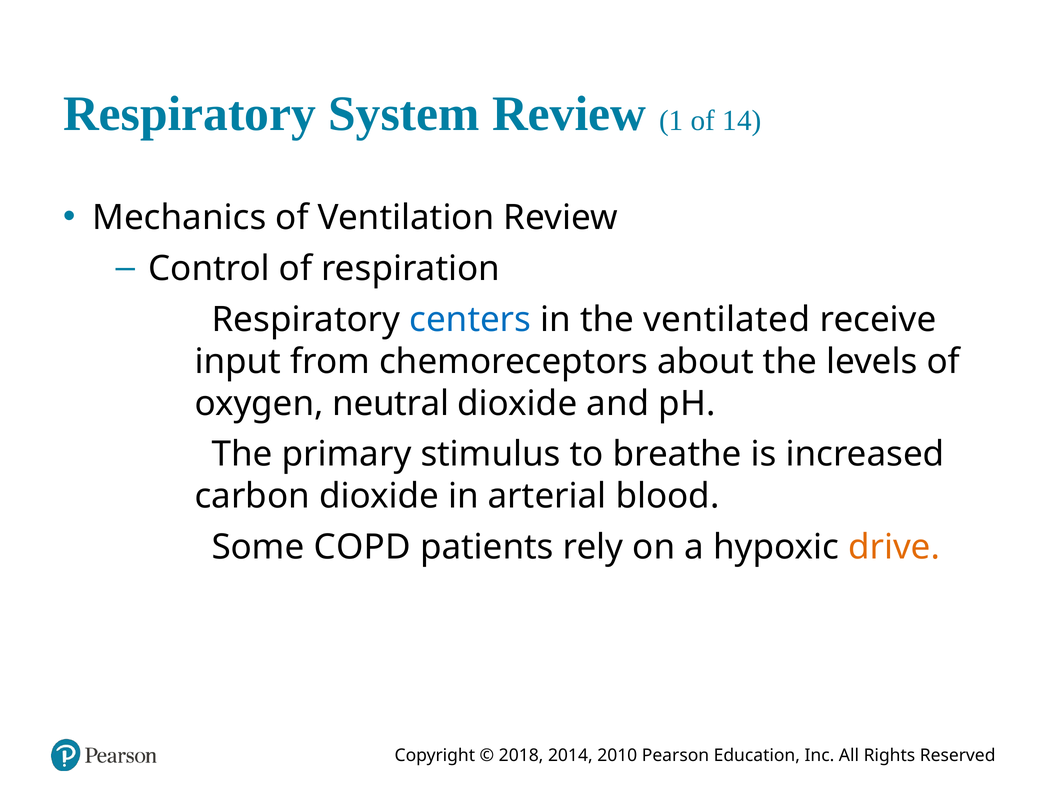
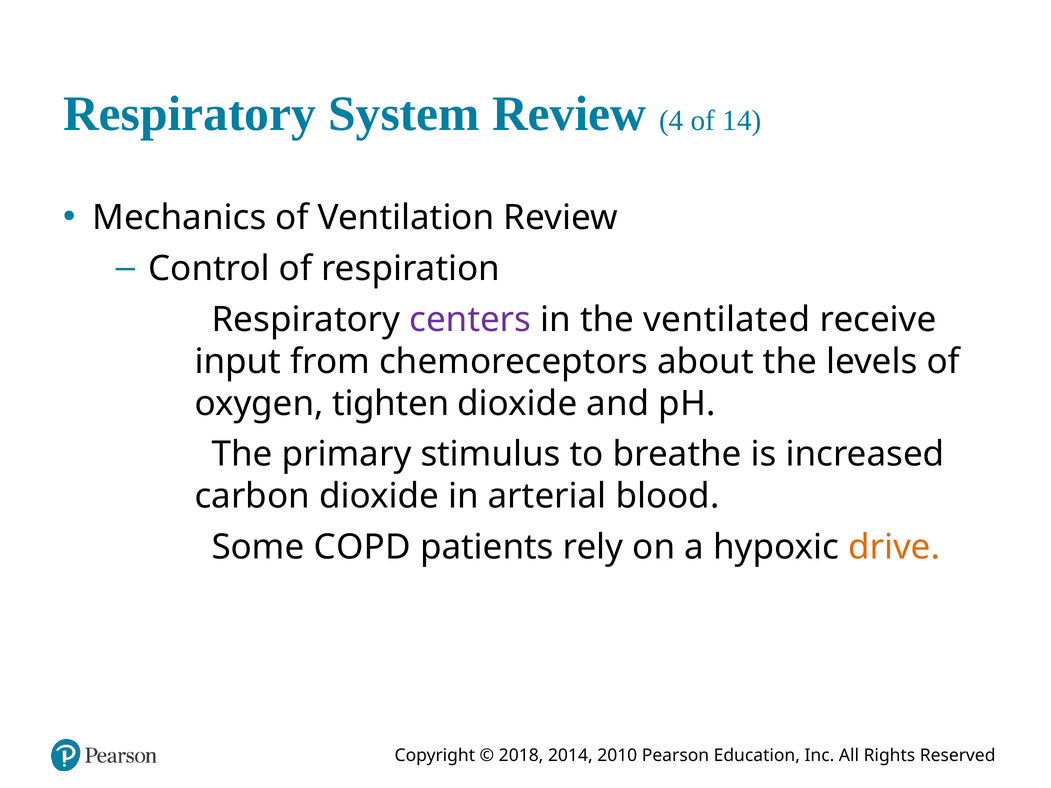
1: 1 -> 4 (671, 121)
centers colour: blue -> purple (470, 320)
neutral: neutral -> tighten (391, 404)
